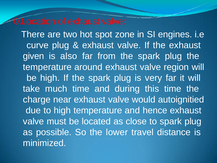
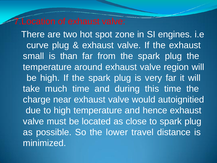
0.Location: 0.Location -> 7.Location (35, 21)
given: given -> small (34, 56)
also: also -> than (69, 56)
